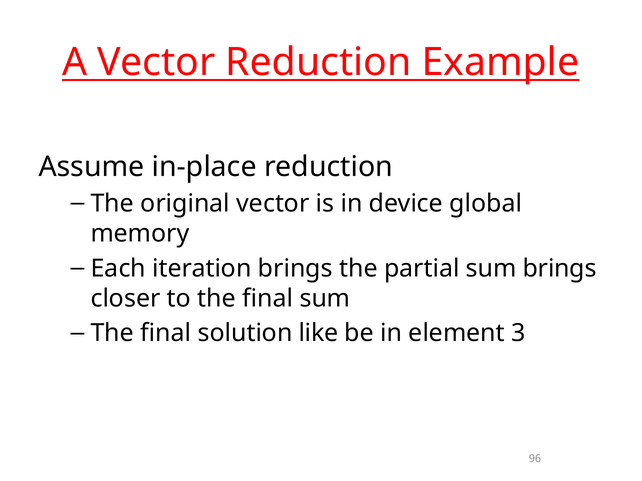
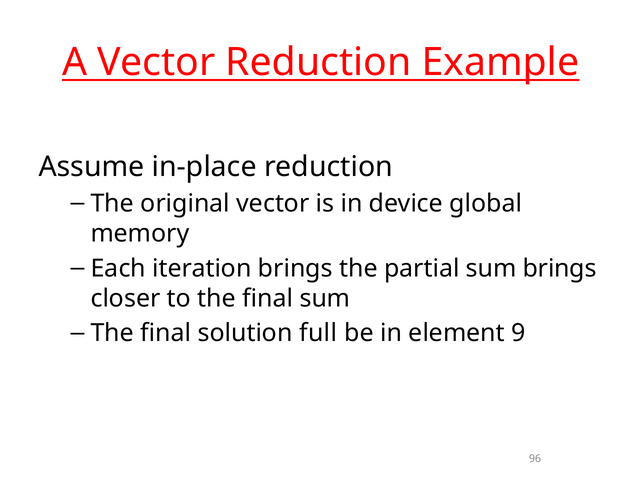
like: like -> full (318, 334)
3: 3 -> 9 (518, 334)
